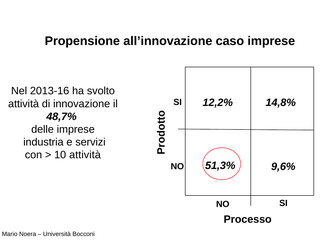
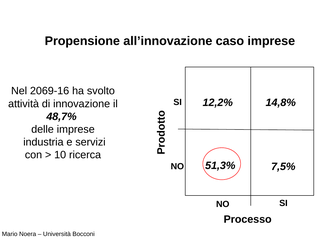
2013-16: 2013-16 -> 2069-16 (50, 91)
10 attività: attività -> ricerca (85, 155)
9,6%: 9,6% -> 7,5% (283, 166)
